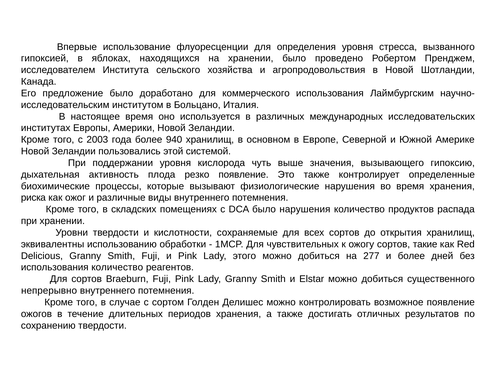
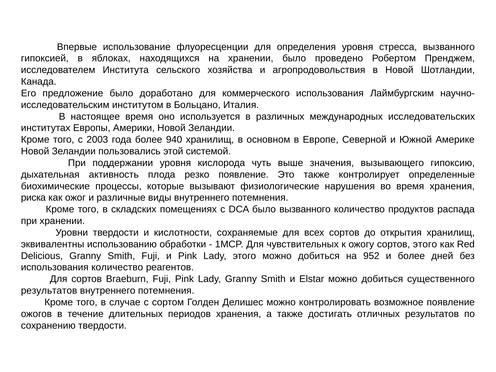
было нарушения: нарушения -> вызванного (305, 210)
сортов такие: такие -> этого (425, 244)
277: 277 -> 952 (371, 256)
непрерывно: непрерывно -> результатов (49, 291)
